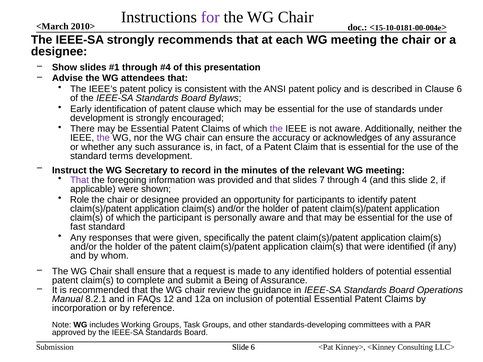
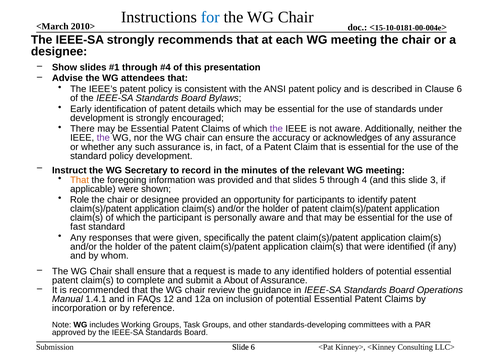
for colour: purple -> blue (210, 17)
patent clause: clause -> details (202, 109)
standard terms: terms -> policy (121, 156)
That colour: purple -> orange (80, 180)
7: 7 -> 5 (322, 180)
2: 2 -> 3 (434, 180)
Being: Being -> About (236, 281)
8.2.1: 8.2.1 -> 1.4.1 (96, 299)
